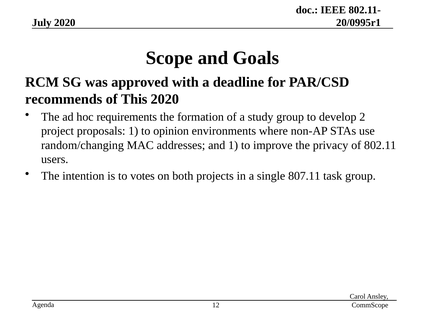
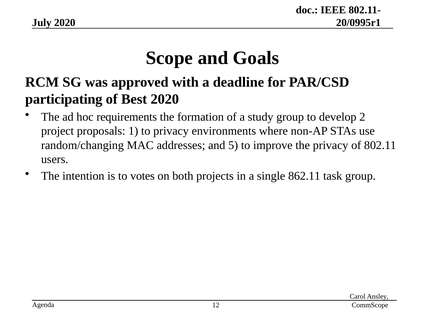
recommends: recommends -> participating (64, 99)
This: This -> Best (134, 99)
to opinion: opinion -> privacy (171, 131)
and 1: 1 -> 5 (233, 146)
807.11: 807.11 -> 862.11 (304, 176)
